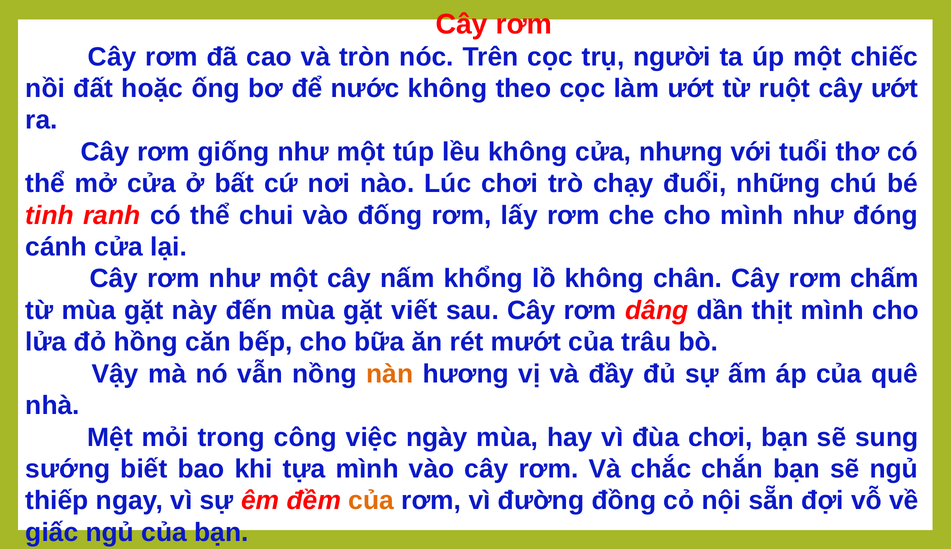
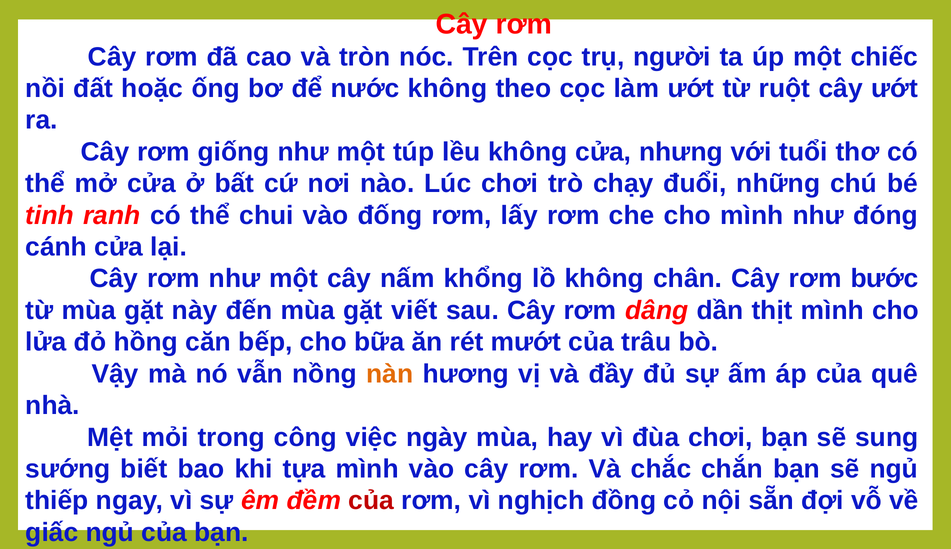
chấm: chấm -> bước (885, 279)
của colour: orange -> red (371, 500)
đường: đường -> nghịch (541, 500)
